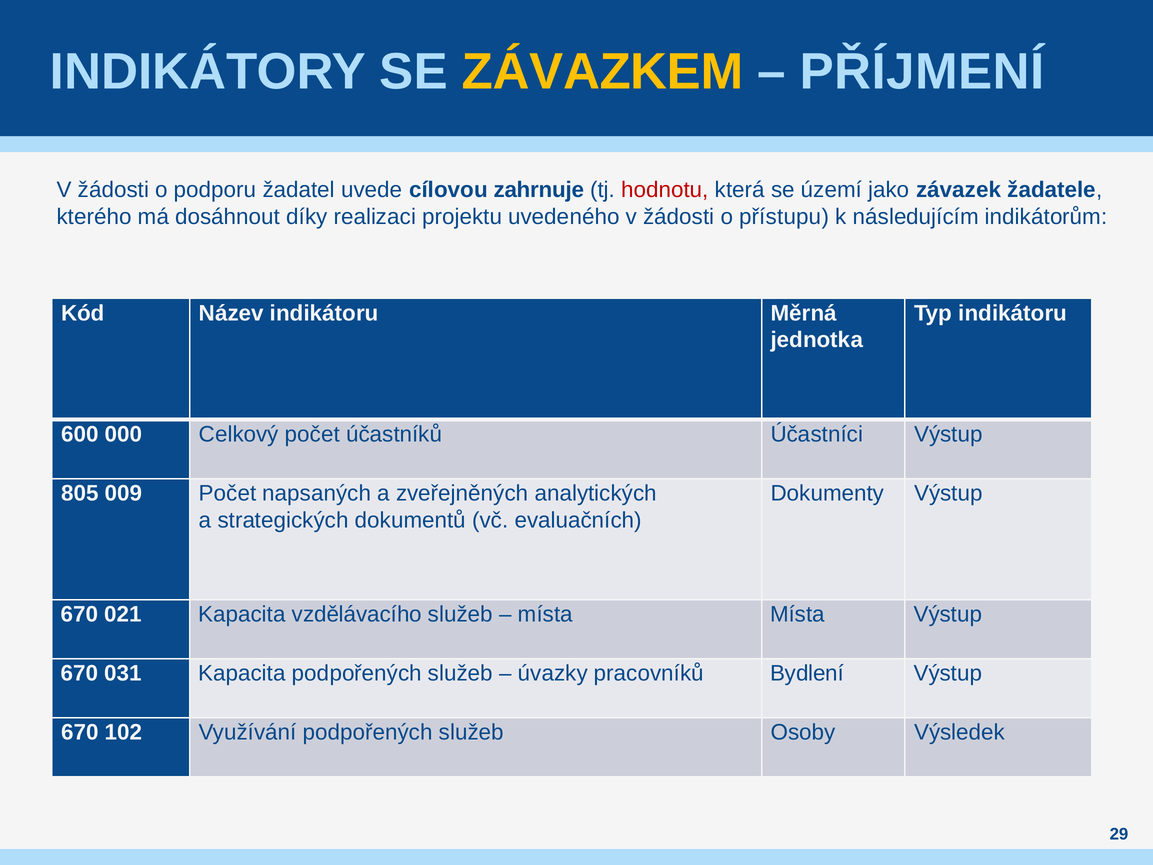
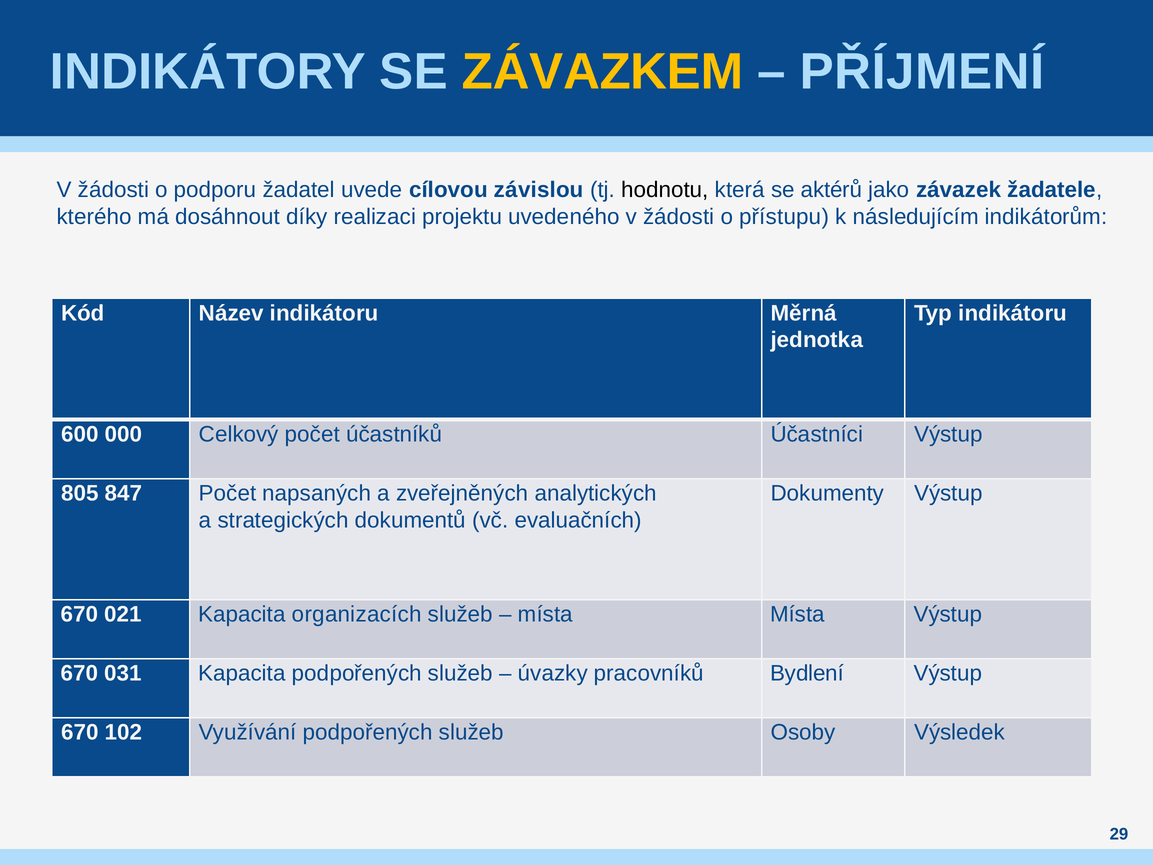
zahrnuje: zahrnuje -> závislou (539, 190)
hodnotu colour: red -> black (665, 190)
území: území -> aktérů (832, 190)
009: 009 -> 847 (123, 493)
vzdělávacího: vzdělávacího -> organizacích (357, 614)
